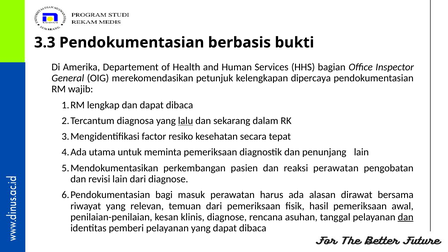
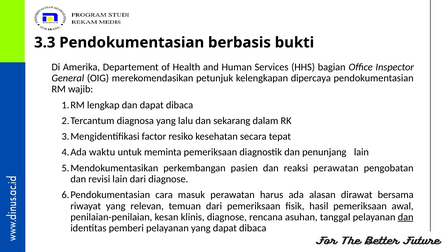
lalu underline: present -> none (186, 121)
utama: utama -> waktu (102, 152)
bagi: bagi -> cara (164, 195)
